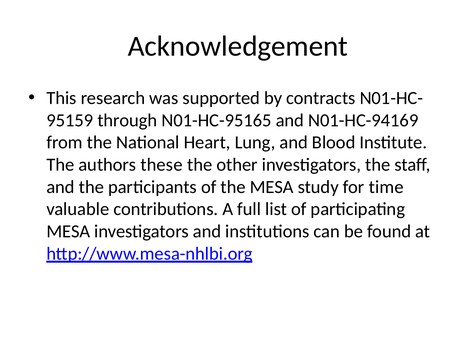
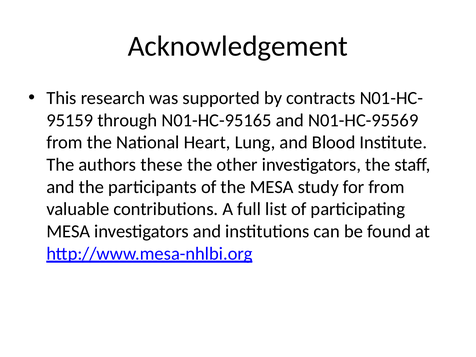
N01-HC-94169: N01-HC-94169 -> N01-HC-95569 (363, 120)
for time: time -> from (386, 187)
